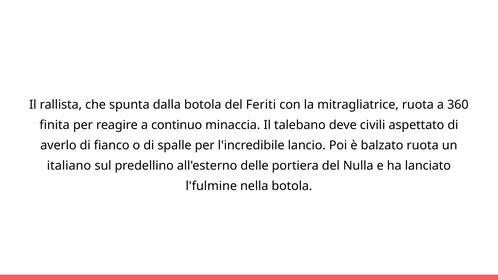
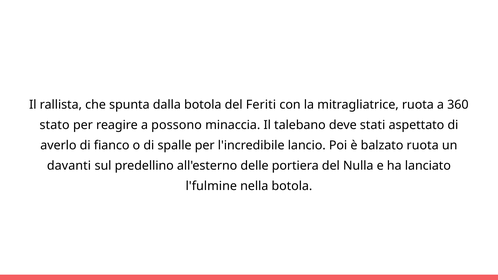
finita: finita -> stato (55, 125)
continuo: continuo -> possono (177, 125)
civili: civili -> stati (373, 125)
italiano: italiano -> davanti (69, 166)
